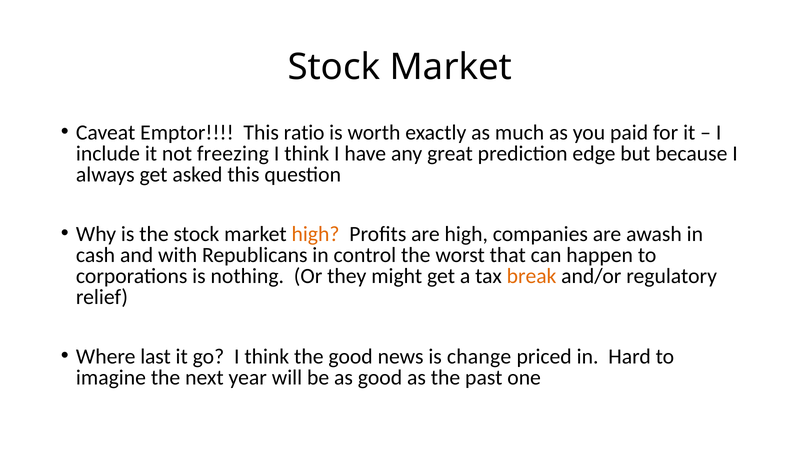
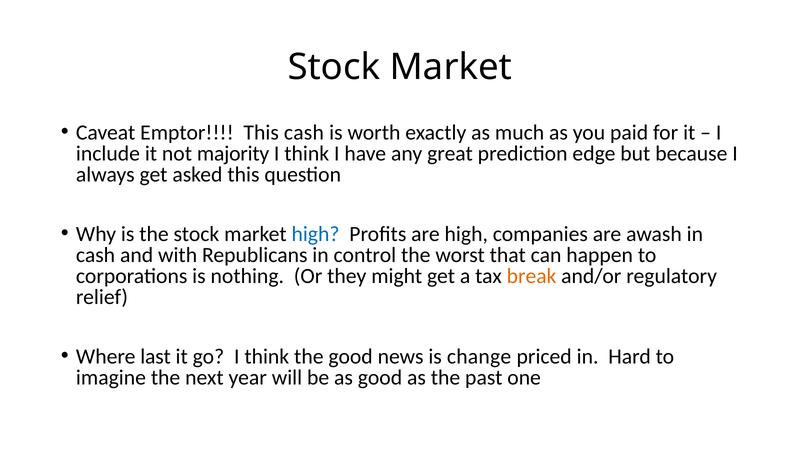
This ratio: ratio -> cash (304, 132)
freezing: freezing -> majority (233, 154)
high colour: orange -> blue (315, 234)
